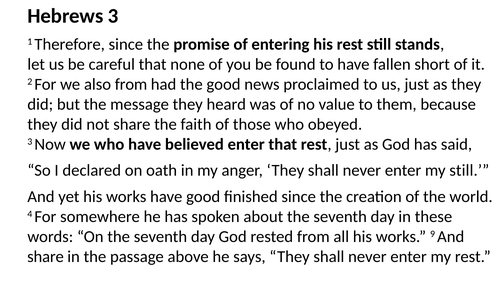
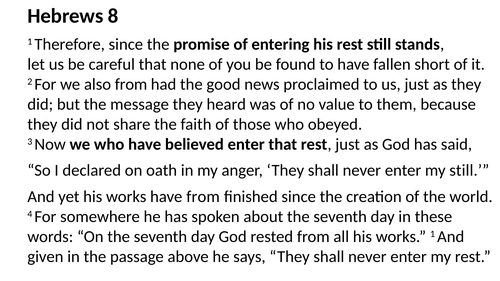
Hebrews 3: 3 -> 8 (113, 16)
have good: good -> from (203, 197)
works 9: 9 -> 1 (433, 234)
share: share -> given (45, 257)
